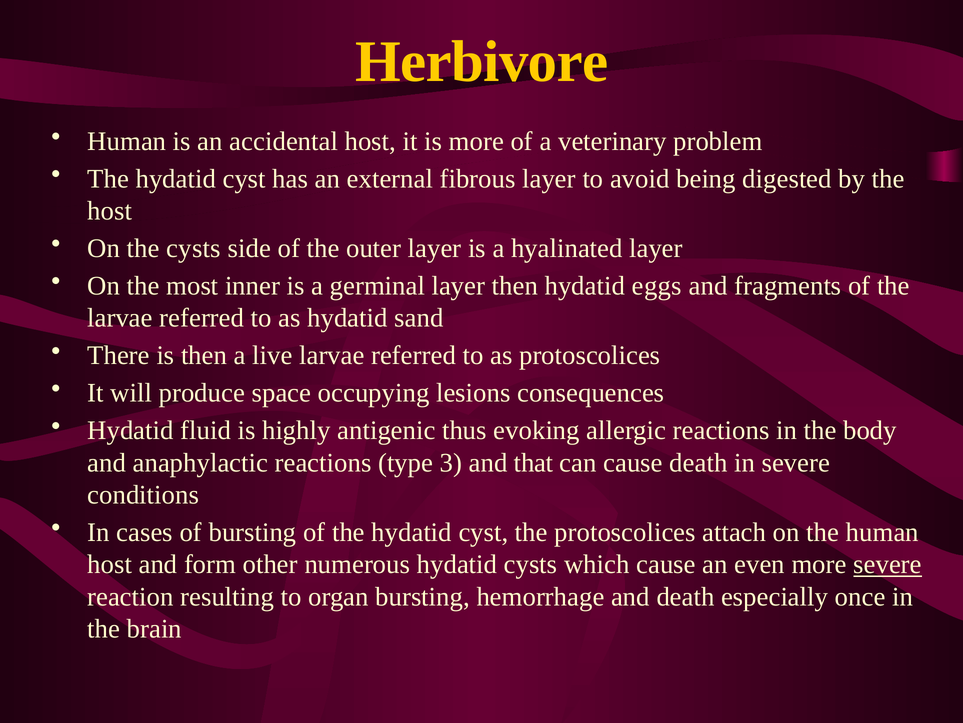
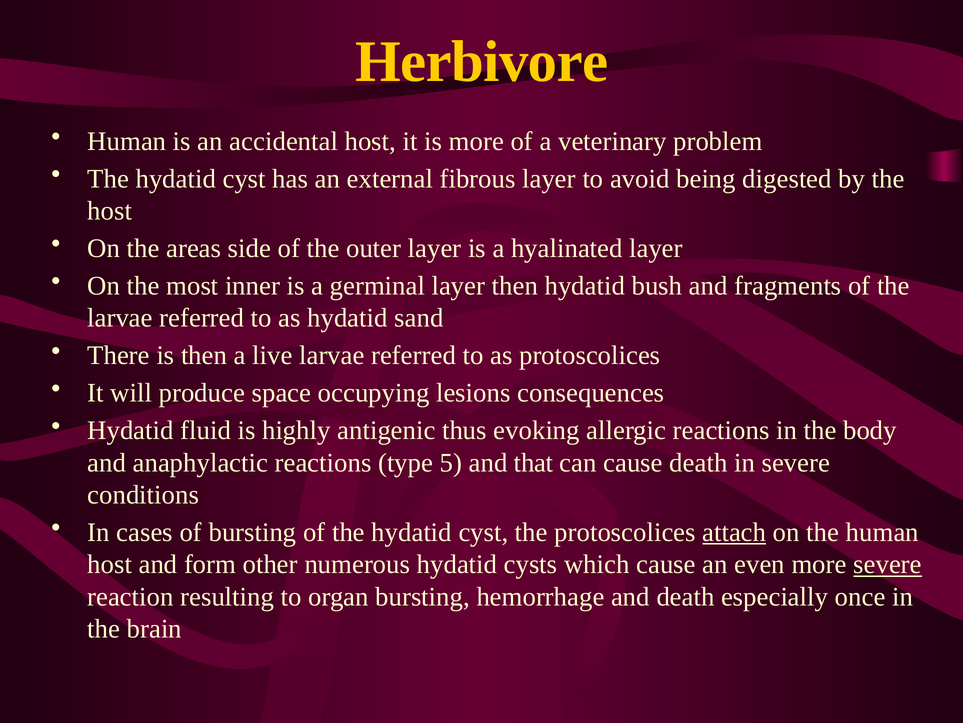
the cysts: cysts -> areas (194, 248)
eggs: eggs -> bush (657, 286)
3: 3 -> 5 (451, 462)
attach underline: none -> present (734, 532)
